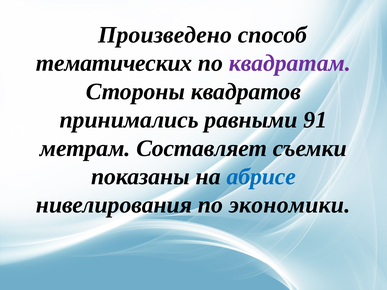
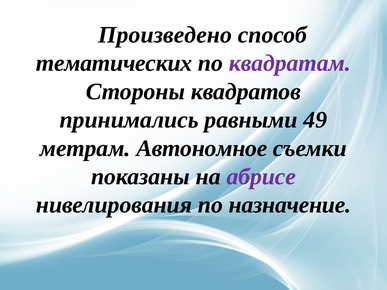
91: 91 -> 49 (315, 120)
Составляет: Составляет -> Автономное (202, 148)
абрисе colour: blue -> purple (261, 177)
экономики: экономики -> назначение (290, 205)
